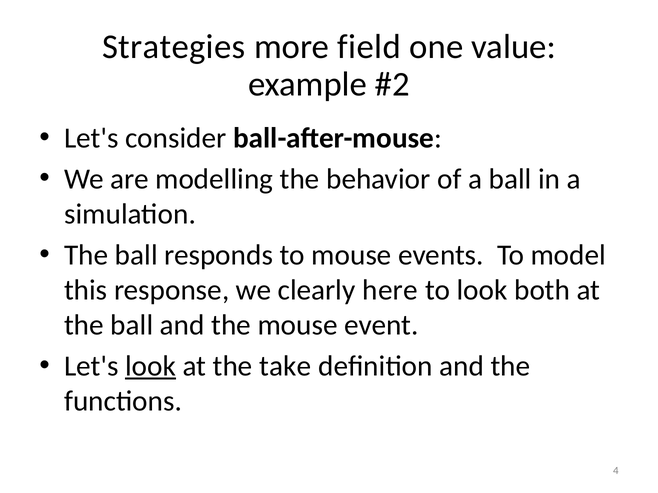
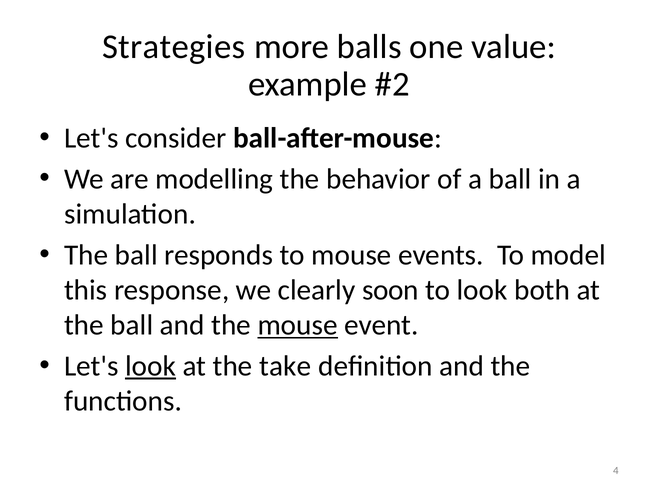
field: field -> balls (369, 47)
here: here -> soon (390, 290)
mouse underline: none -> present (298, 325)
